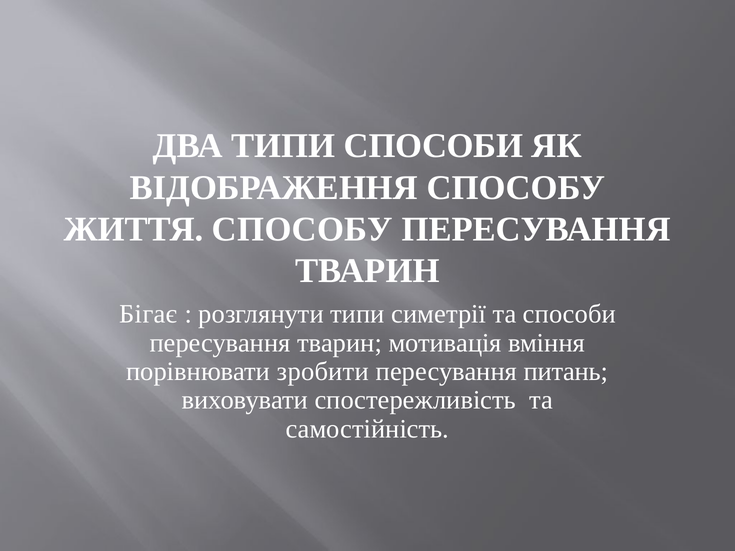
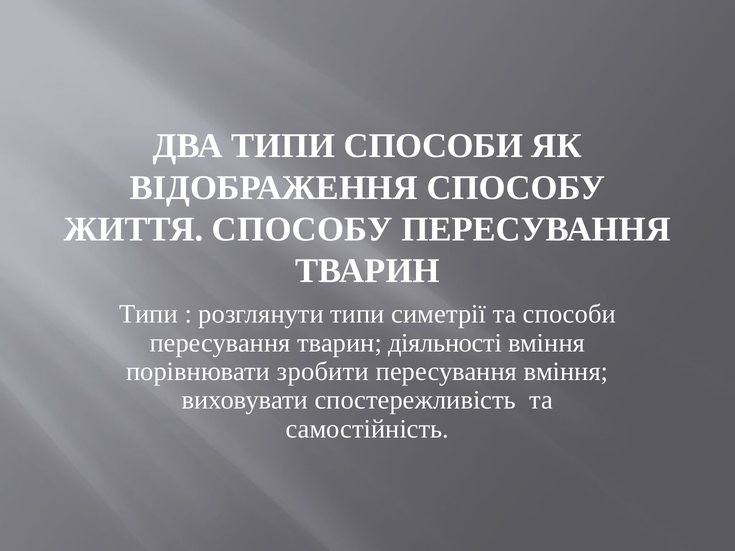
Бігає: Бігає -> Типи (148, 314)
мотивація: мотивація -> діяльності (445, 343)
пересування питань: питань -> вміння (566, 372)
